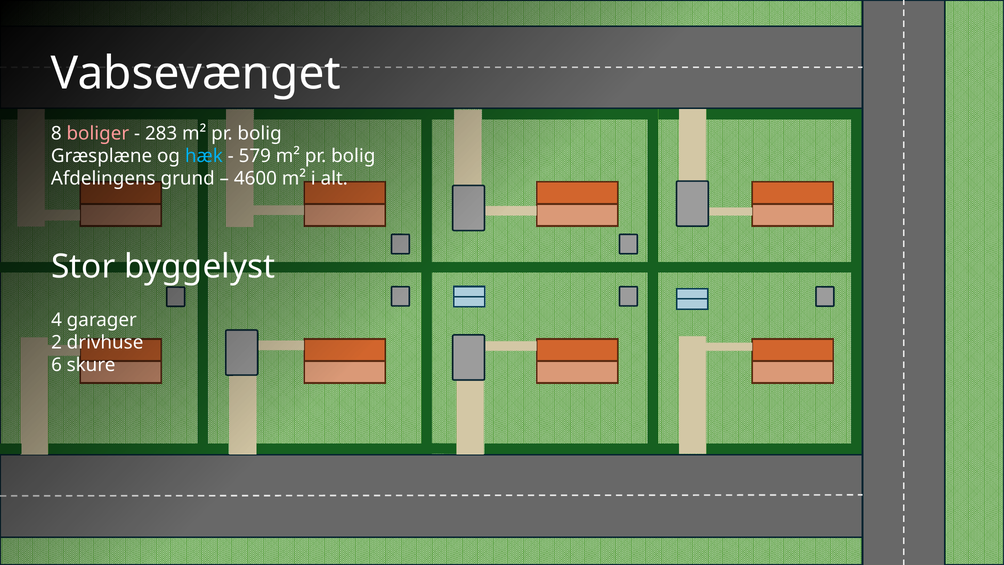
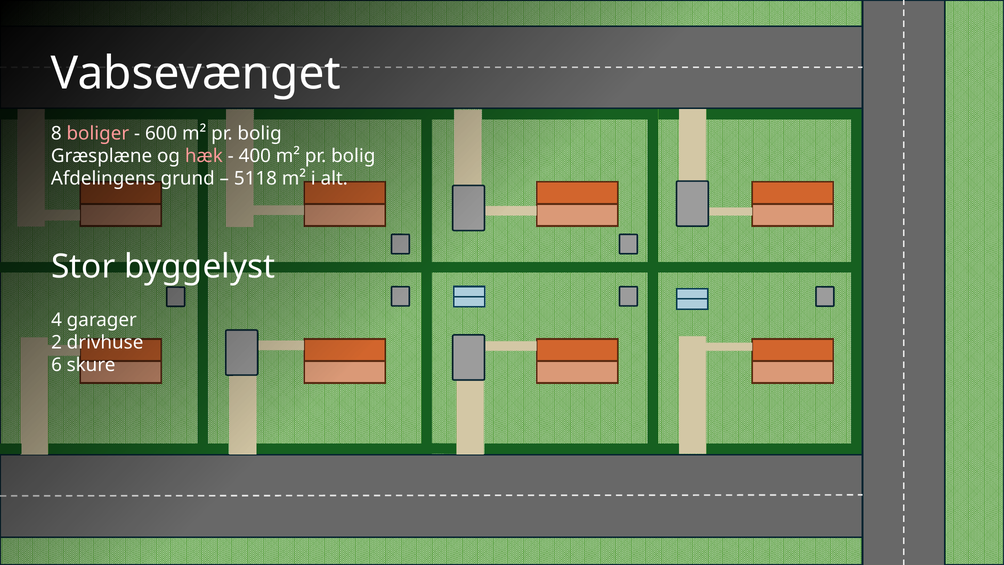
283: 283 -> 600 (161, 133)
hæk colour: light blue -> pink (204, 156)
579: 579 -> 400 (255, 156)
4600: 4600 -> 5118 (255, 178)
